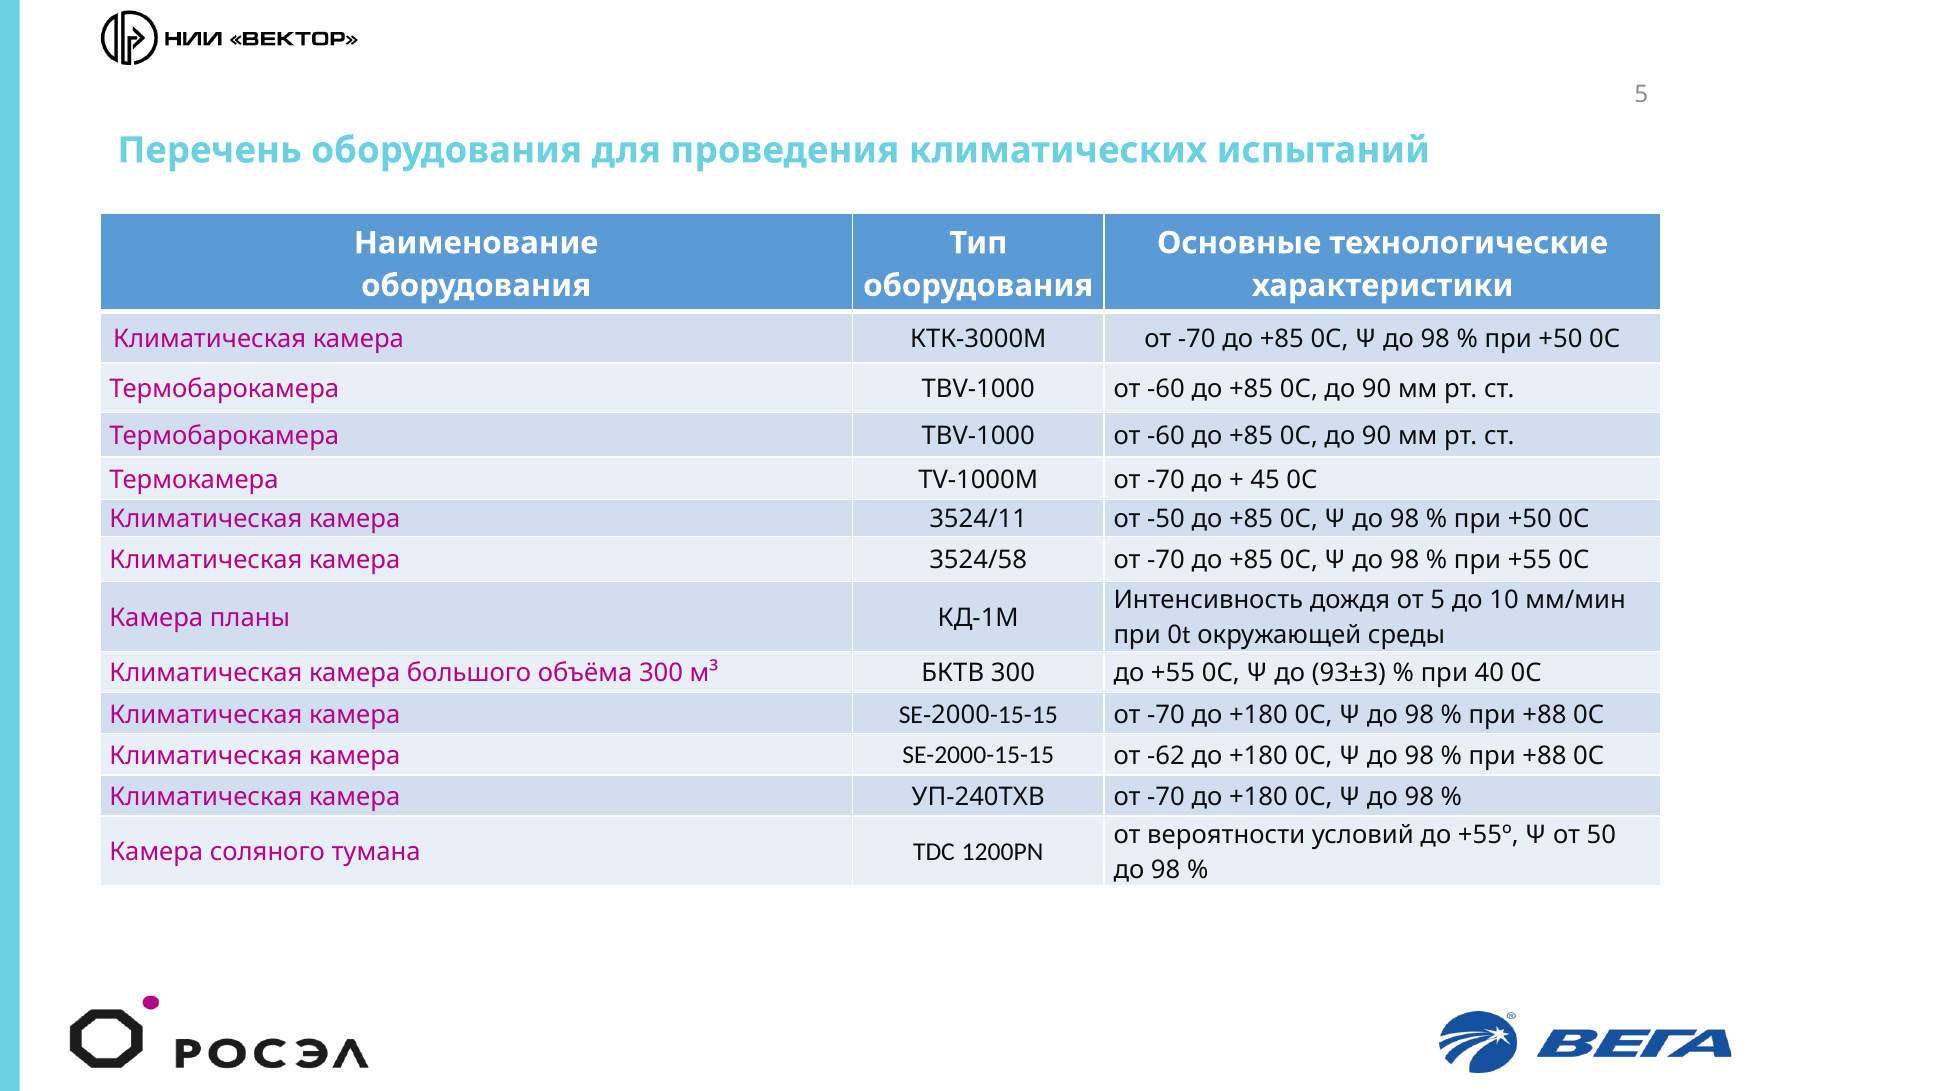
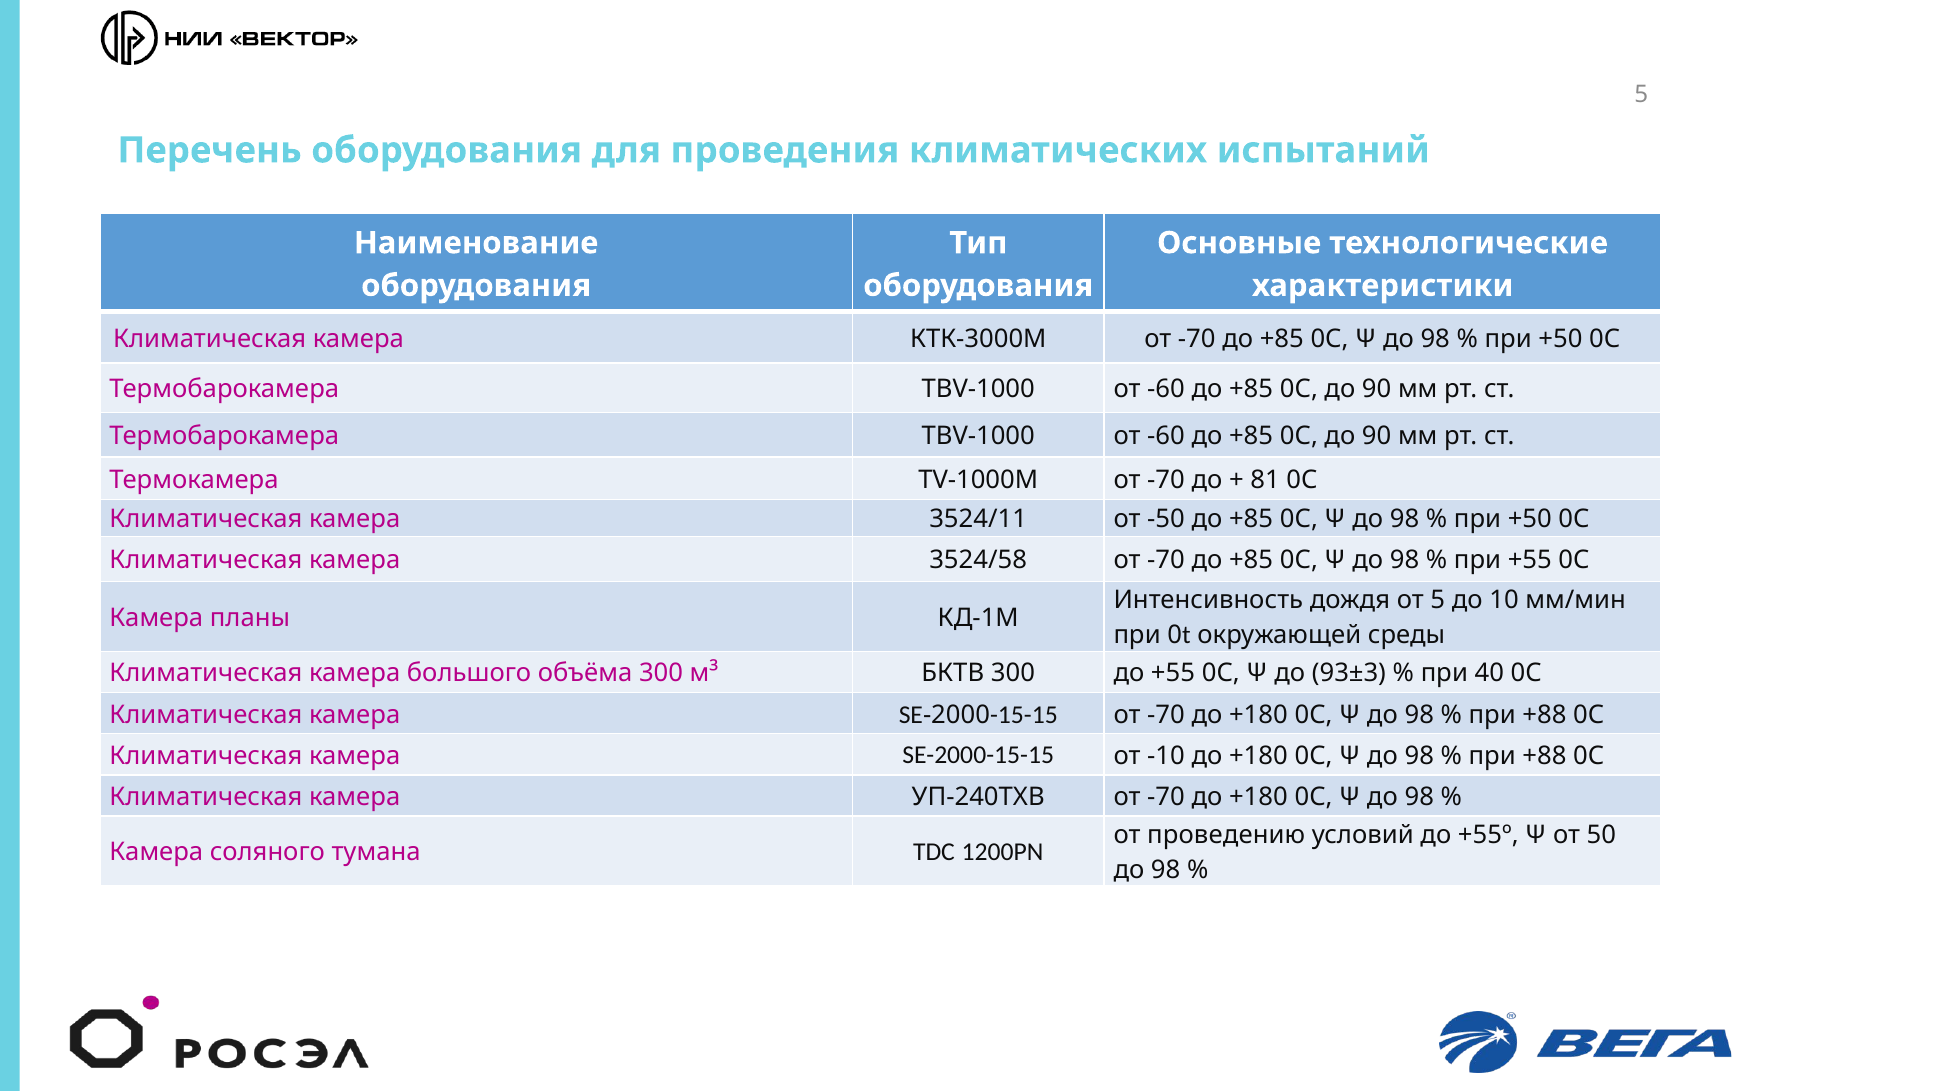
45: 45 -> 81 (1265, 480)
-62: -62 -> -10 (1166, 755)
вероятности: вероятности -> проведению (1226, 835)
